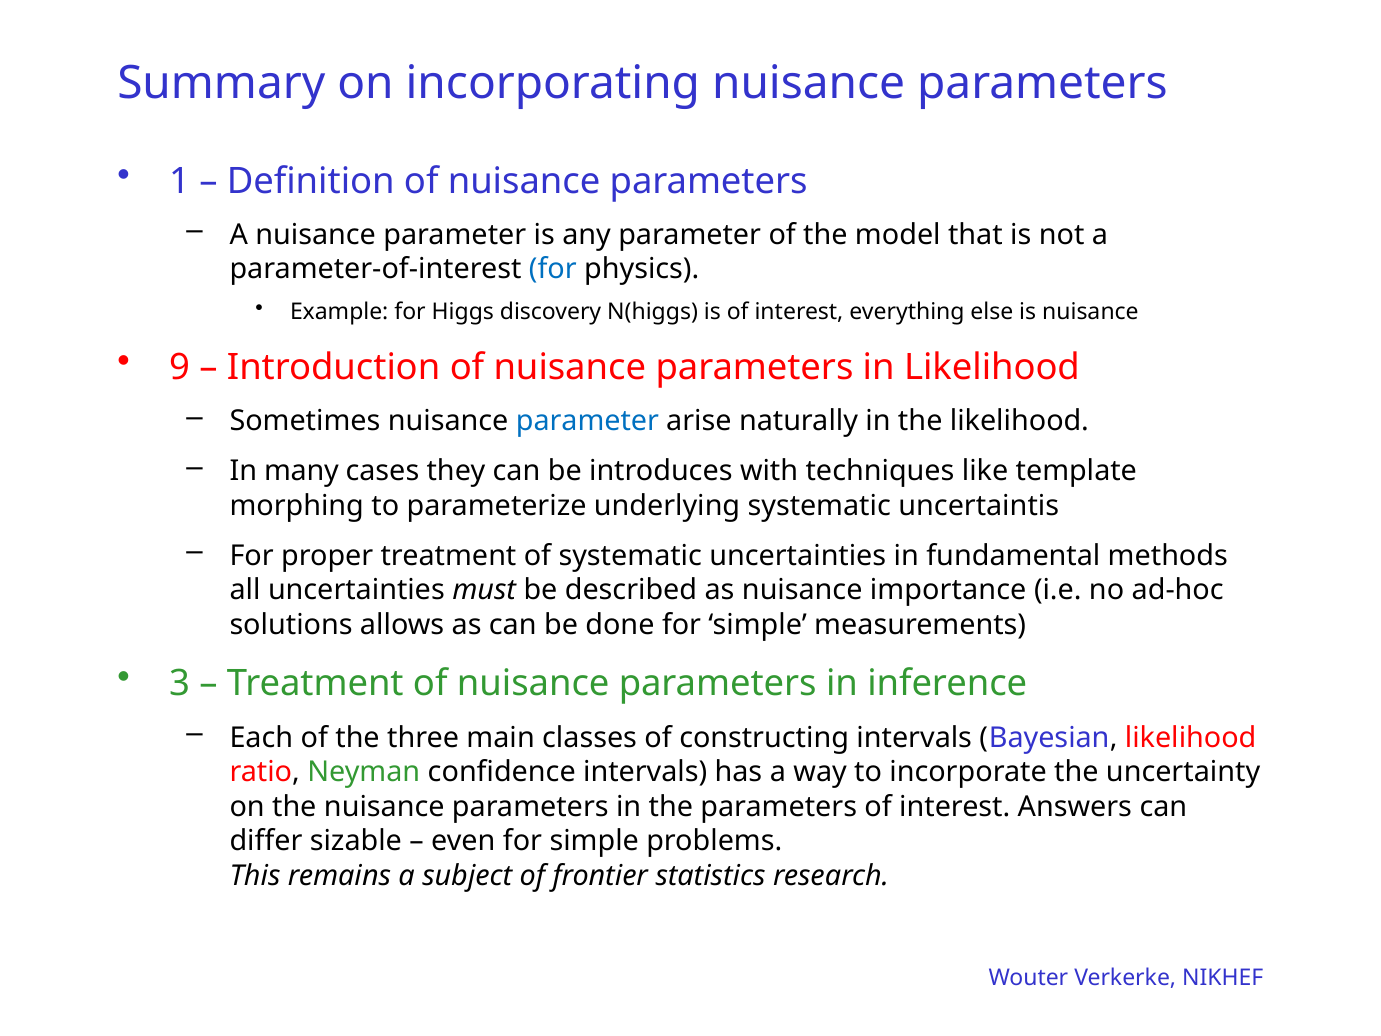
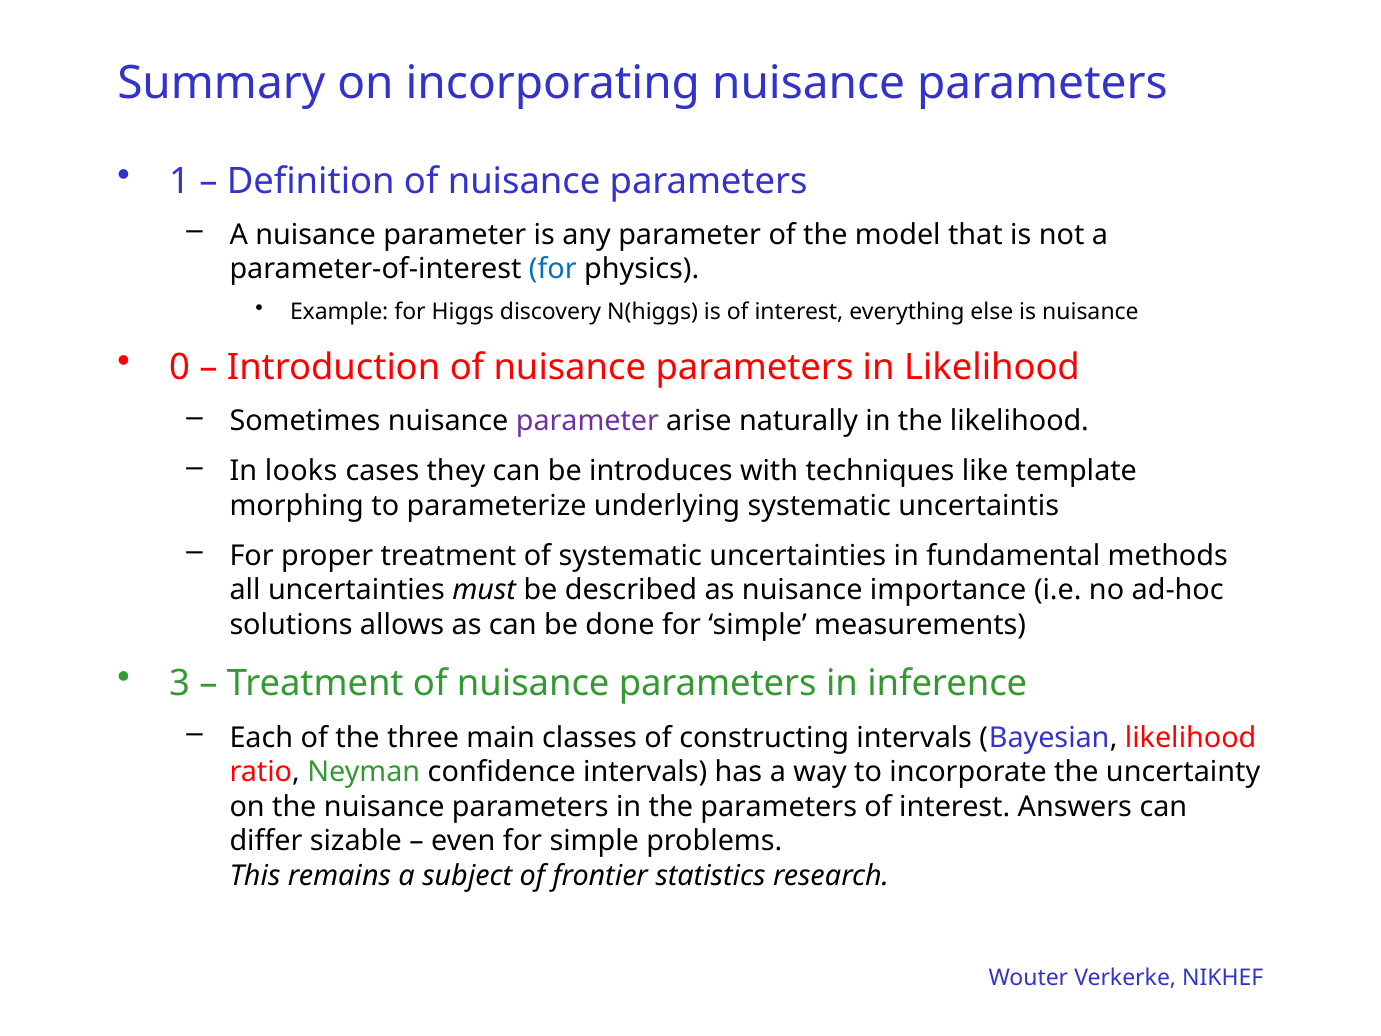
9: 9 -> 0 (180, 367)
parameter colour: blue -> purple (587, 421)
many: many -> looks (301, 471)
